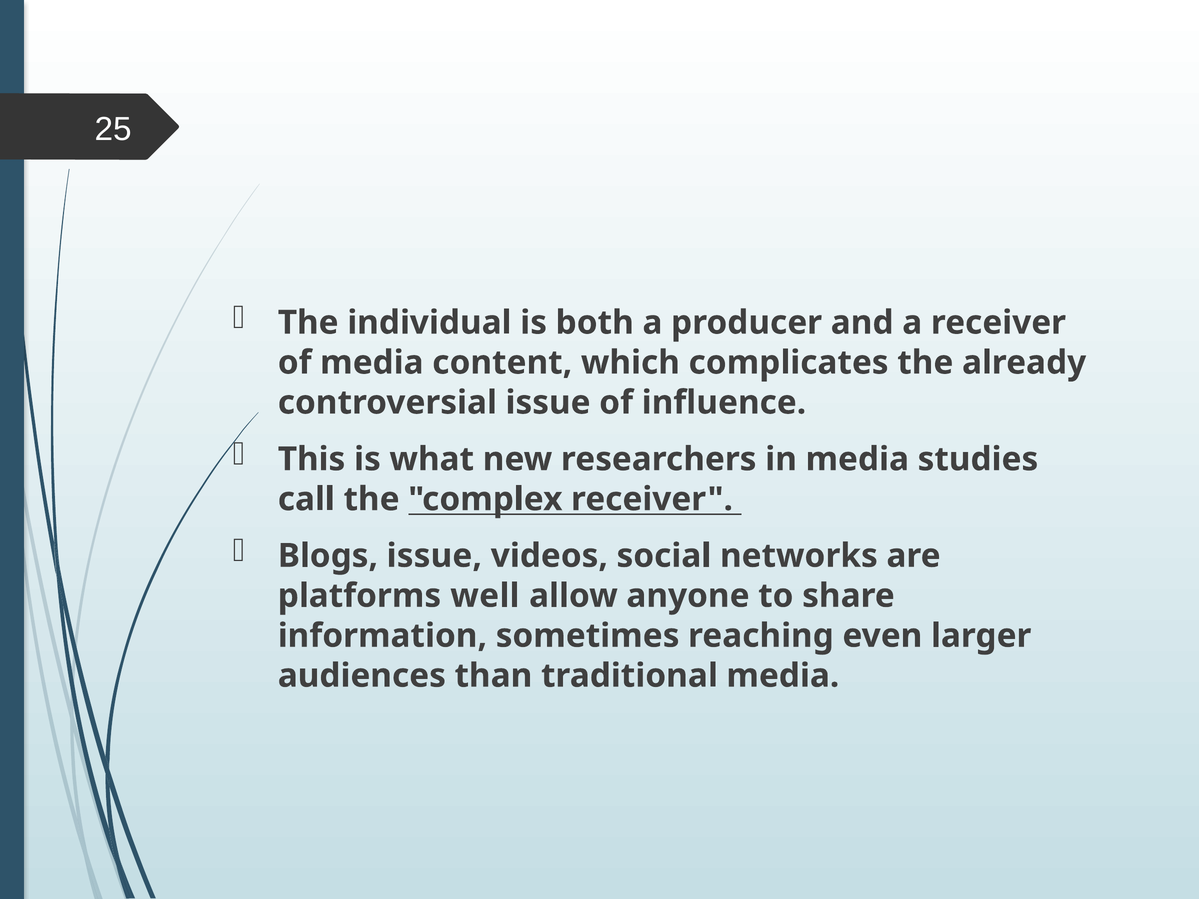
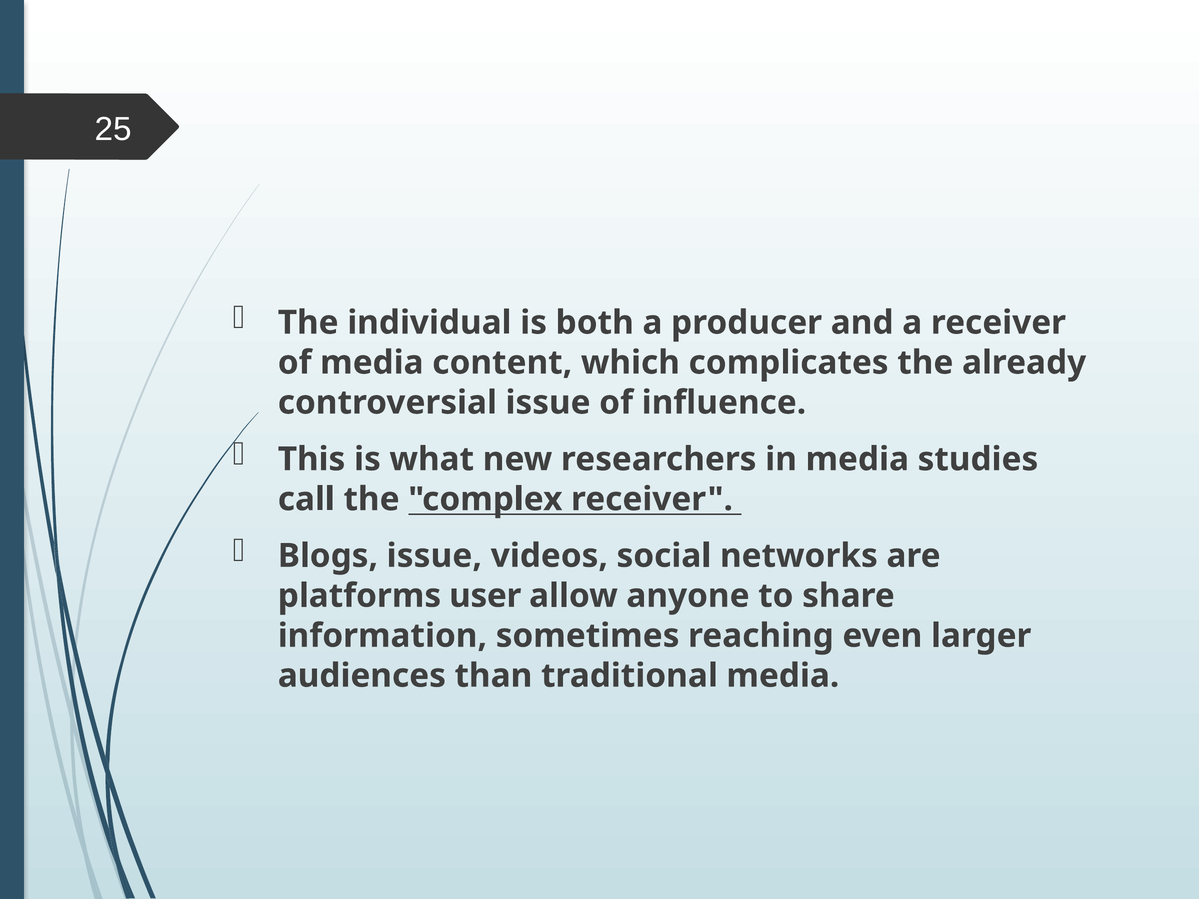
well: well -> user (485, 596)
